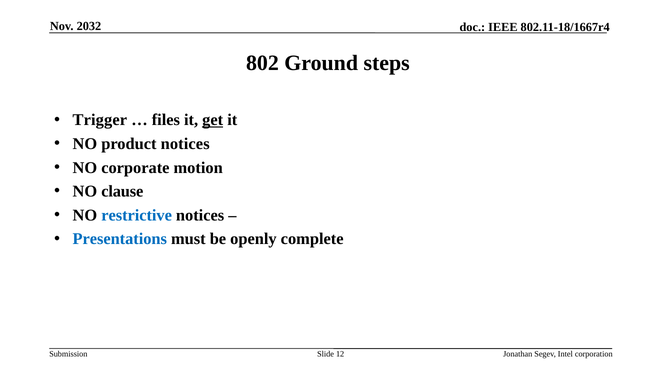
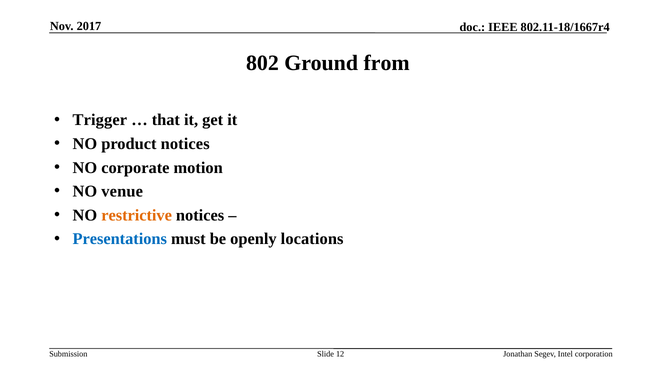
2032: 2032 -> 2017 (89, 26)
steps: steps -> from (387, 63)
files: files -> that (166, 120)
get underline: present -> none (213, 120)
clause: clause -> venue (122, 191)
restrictive colour: blue -> orange (137, 215)
complete: complete -> locations (312, 239)
